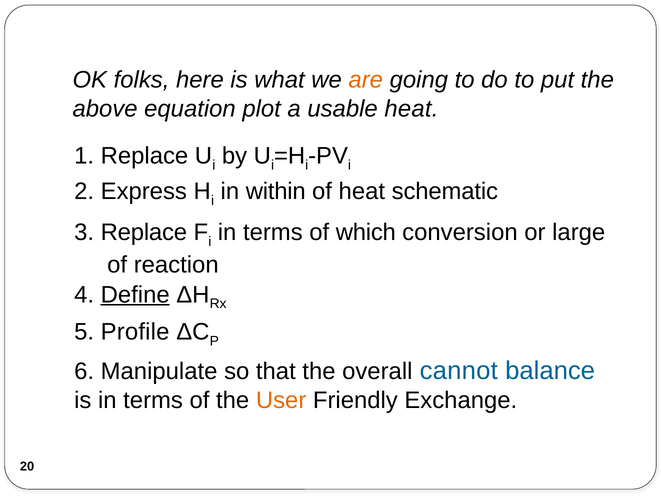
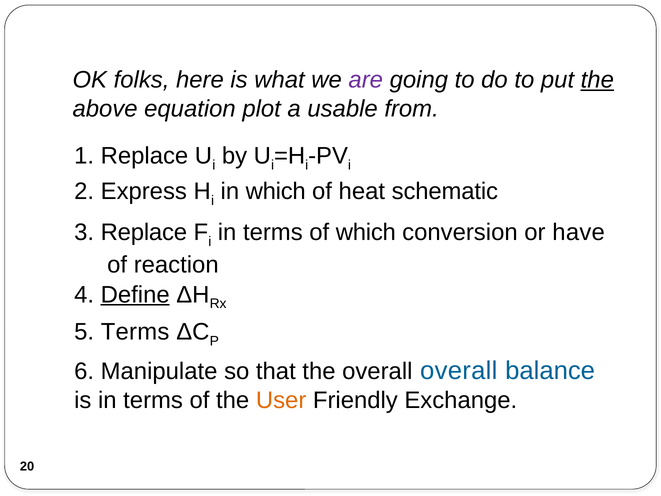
are colour: orange -> purple (366, 80)
the underline: none -> present (597, 80)
usable heat: heat -> from (412, 109)
in within: within -> which (276, 191)
large: large -> have (579, 232)
5 Profile: Profile -> Terms (135, 332)
overall cannot: cannot -> overall (459, 371)
